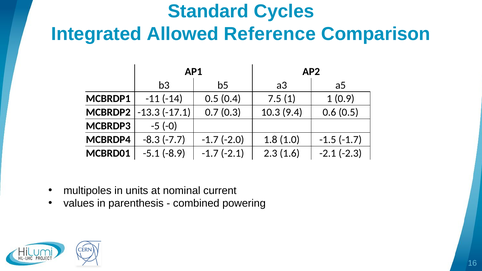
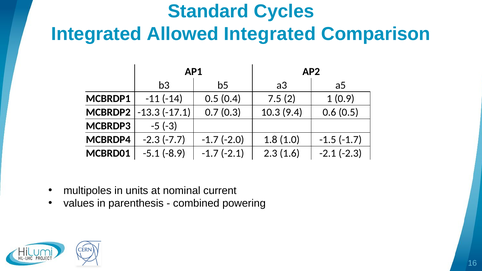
Allowed Reference: Reference -> Integrated (270, 34)
7.5 1: 1 -> 2 (290, 99)
-0: -0 -> -3 (170, 126)
MCBRDP4 -8.3: -8.3 -> -2.3 (151, 140)
